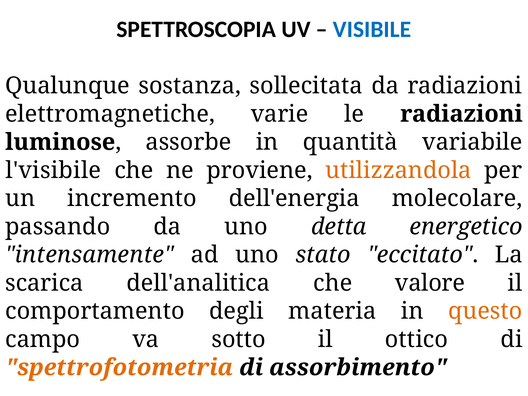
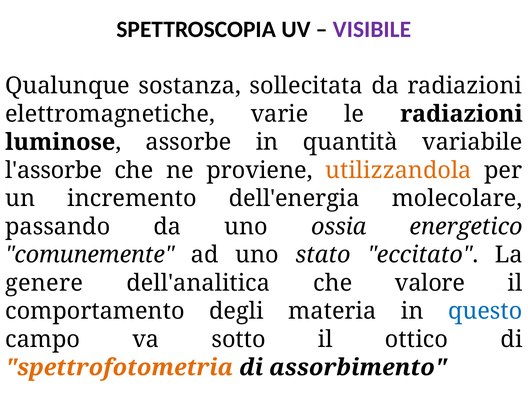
VISIBILE colour: blue -> purple (372, 29)
l'visibile: l'visibile -> l'assorbe (54, 170)
detta: detta -> ossia (339, 227)
intensamente: intensamente -> comunemente (90, 255)
scarica: scarica -> genere (44, 283)
questo colour: orange -> blue (485, 311)
